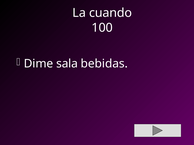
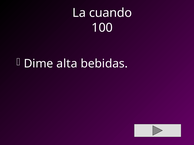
sala: sala -> alta (67, 64)
